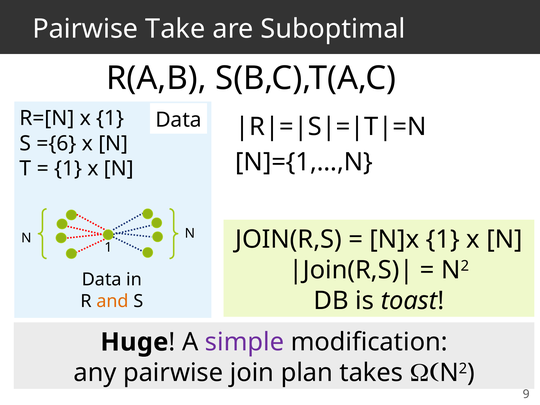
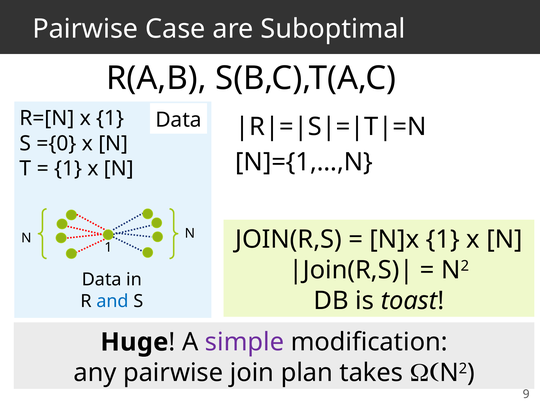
Take: Take -> Case (175, 29)
={6: ={6 -> ={0 (56, 144)
and colour: orange -> blue (113, 301)
